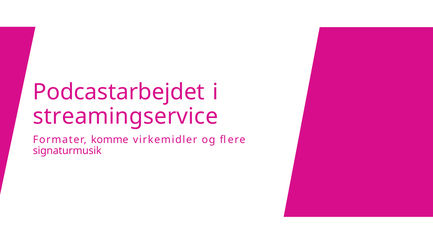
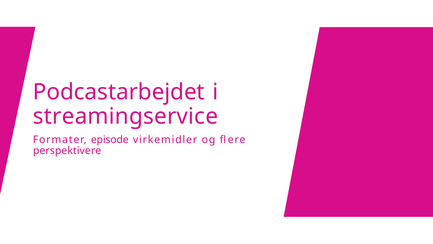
komme: komme -> episode (110, 139)
signaturmusik: signaturmusik -> perspektivere (67, 151)
